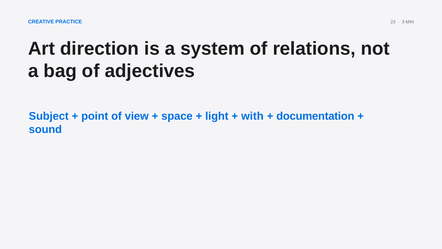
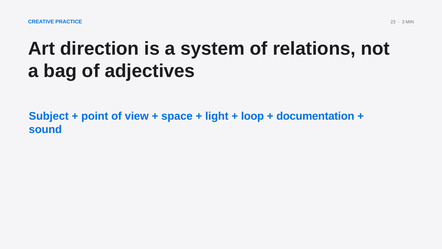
with: with -> loop (252, 116)
